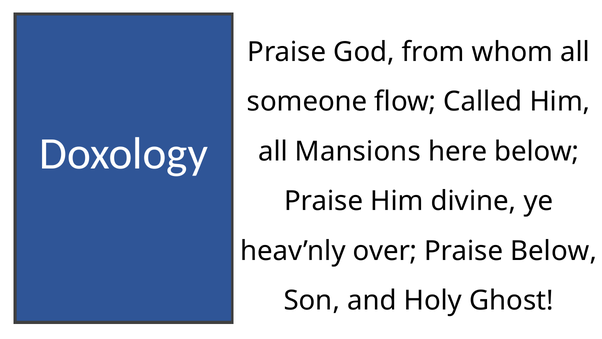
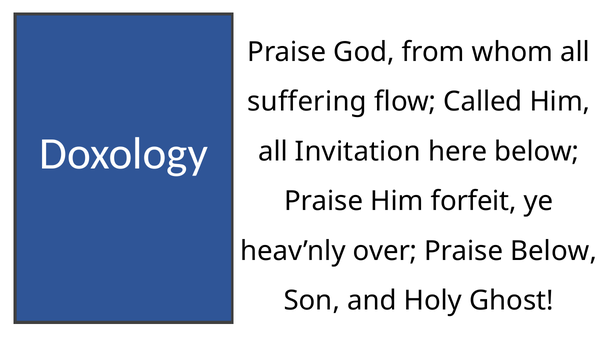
someone: someone -> suffering (307, 102)
Mansions: Mansions -> Invitation (358, 151)
divine: divine -> forfeit (474, 201)
